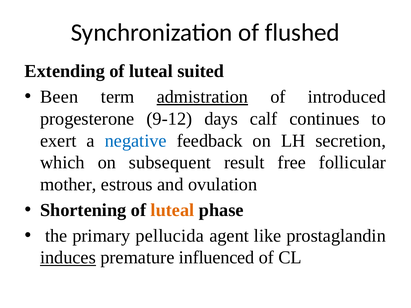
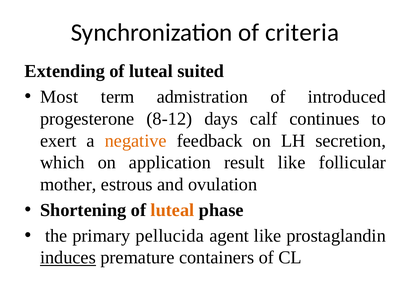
flushed: flushed -> criteria (302, 33)
Been: Been -> Most (59, 97)
admistration underline: present -> none (202, 97)
9-12: 9-12 -> 8-12 (169, 119)
negative colour: blue -> orange (136, 141)
subsequent: subsequent -> application (170, 163)
result free: free -> like (292, 163)
influenced: influenced -> containers (217, 258)
